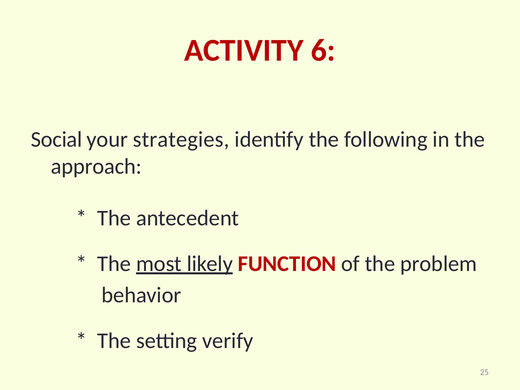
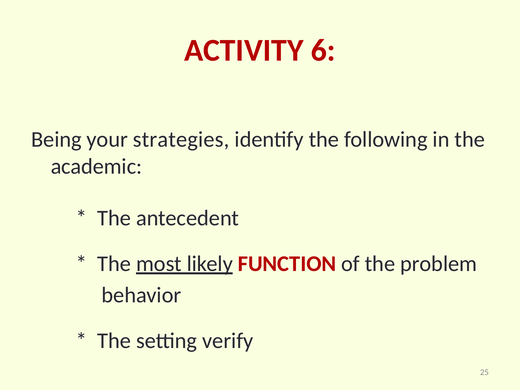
Social: Social -> Being (56, 139)
approach: approach -> academic (96, 166)
